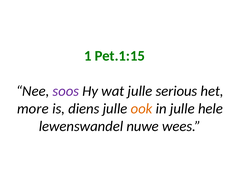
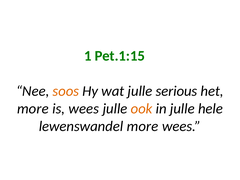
soos colour: purple -> orange (66, 91)
is diens: diens -> wees (84, 109)
lewenswandel nuwe: nuwe -> more (143, 126)
